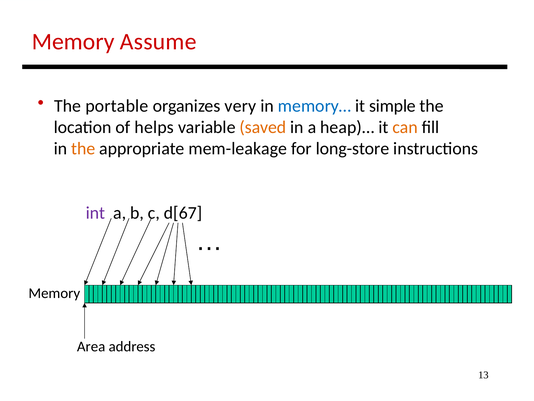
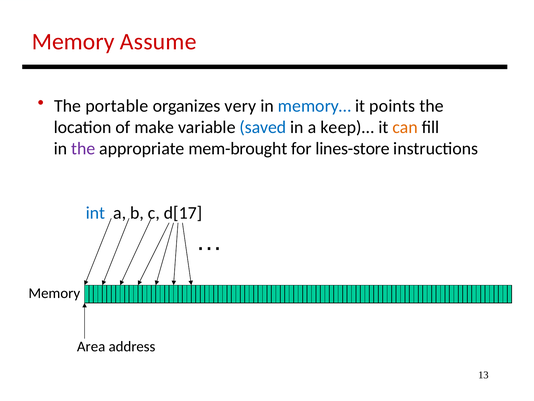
simple: simple -> points (392, 106)
helps: helps -> make (154, 127)
saved colour: orange -> blue (263, 127)
heap)…: heap)… -> keep)… (347, 127)
the colour: orange -> purple (83, 149)
mem-leakage: mem-leakage -> mem-brought (238, 149)
long-store: long-store -> lines-store (353, 149)
int colour: purple -> blue (96, 213)
d[67: d[67 -> d[17 (183, 213)
